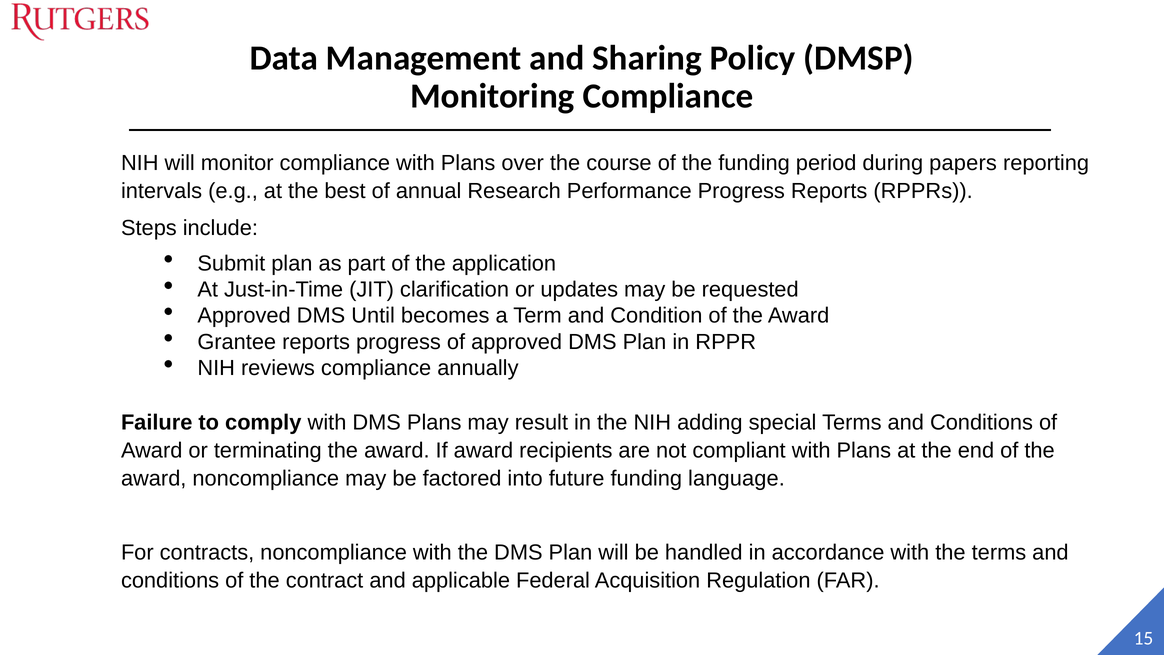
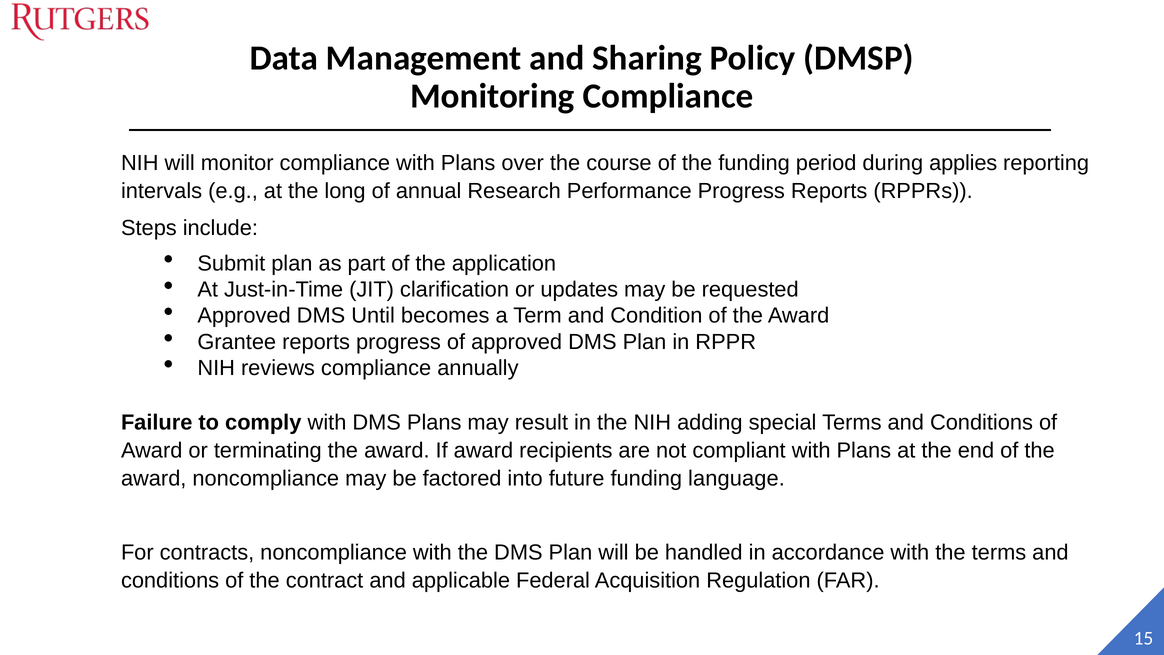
papers: papers -> applies (963, 163)
best: best -> long (345, 191)
